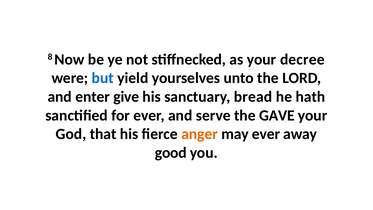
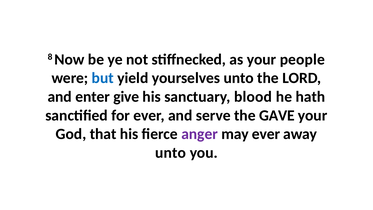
decree: decree -> people (302, 59)
bread: bread -> blood (253, 97)
anger colour: orange -> purple (200, 134)
good: good -> unto (171, 153)
